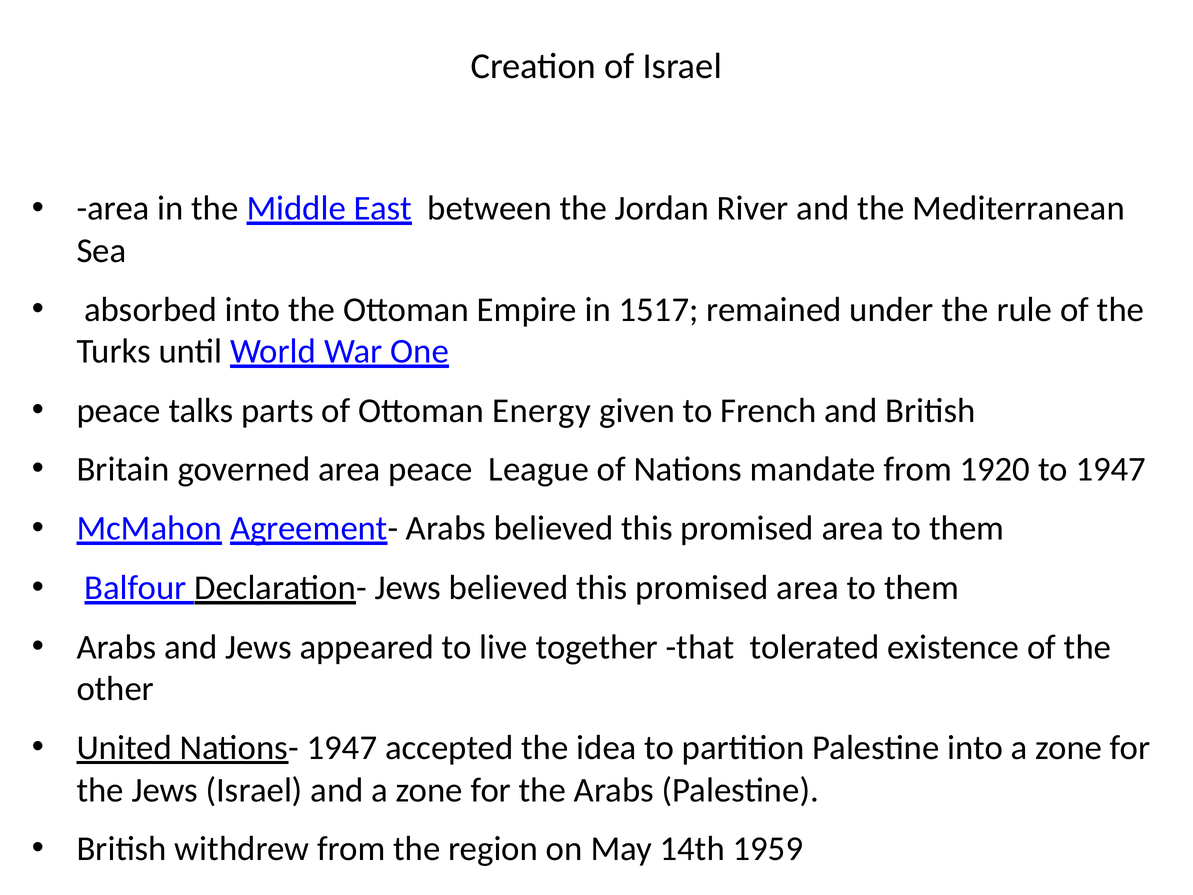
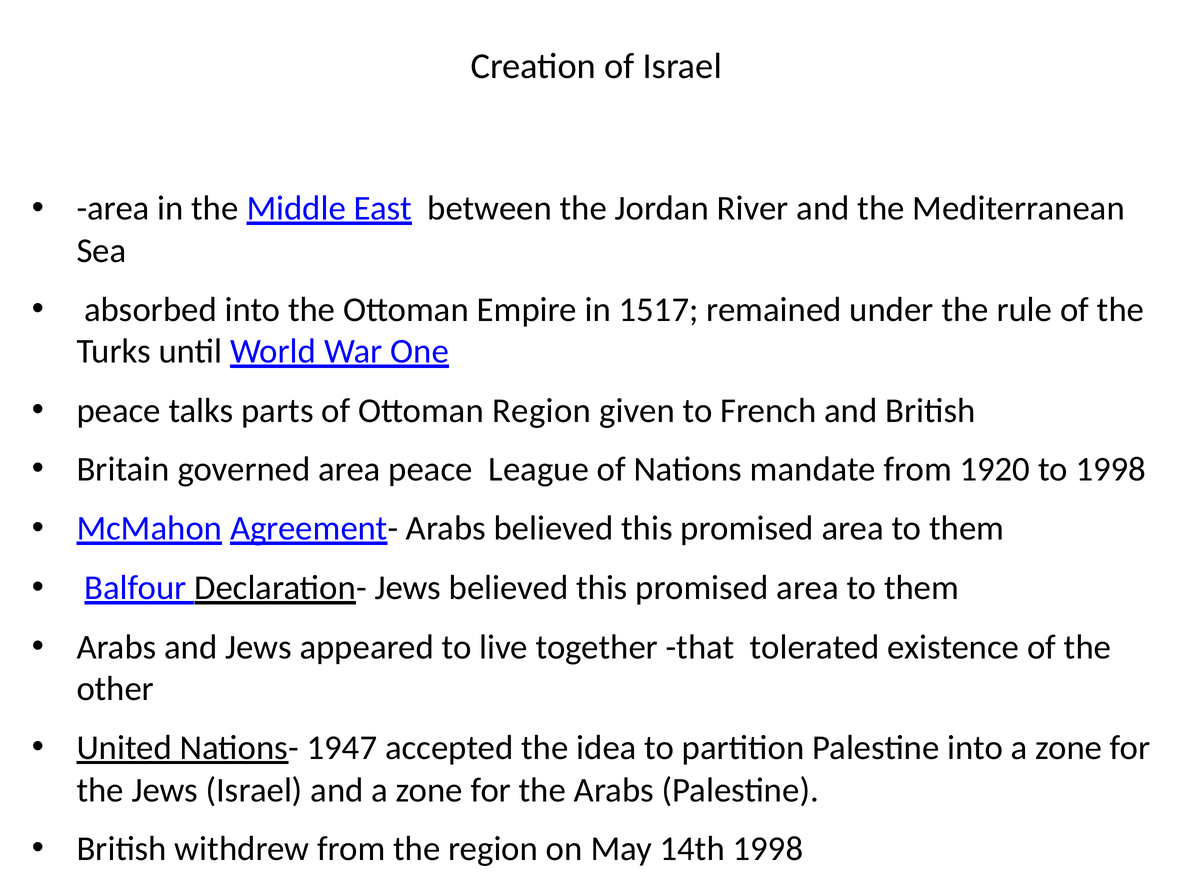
Ottoman Energy: Energy -> Region (542, 411)
to 1947: 1947 -> 1998 (1111, 469)
14th 1959: 1959 -> 1998 (768, 849)
